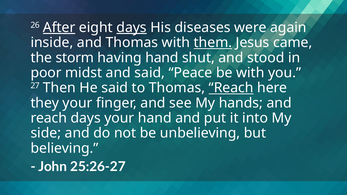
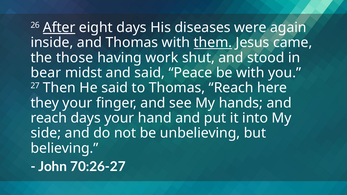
days underline: present -> none (132, 28)
storm: storm -> those (75, 58)
having hand: hand -> work (162, 58)
poor: poor -> bear (46, 73)
Reach underline: present -> none (231, 88)
25:26-27: 25:26-27 -> 70:26-27 (98, 167)
